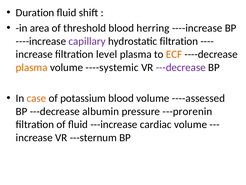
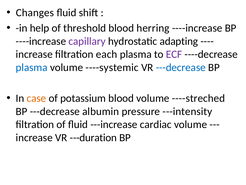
Duration: Duration -> Changes (35, 13)
area: area -> help (40, 28)
hydrostatic filtration: filtration -> adapting (179, 41)
level: level -> each (107, 54)
ECF colour: orange -> purple (174, 54)
plasma colour: orange -> blue (32, 67)
---decrease colour: purple -> blue (181, 67)
----assessed: ----assessed -> ----streched (198, 98)
---prorenin: ---prorenin -> ---intensity (187, 111)
---sternum: ---sternum -> ---duration (93, 137)
